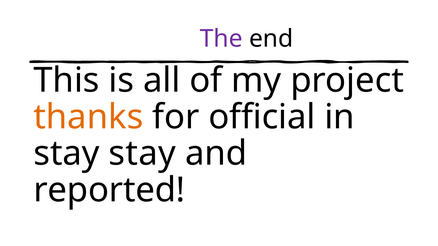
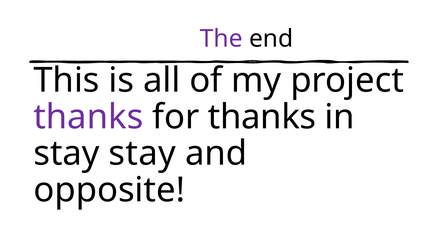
thanks colour: orange -> purple (88, 117)
for official: official -> thanks (262, 117)
reported: reported -> opposite (109, 190)
